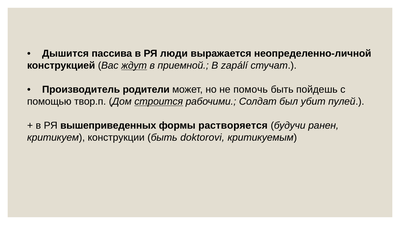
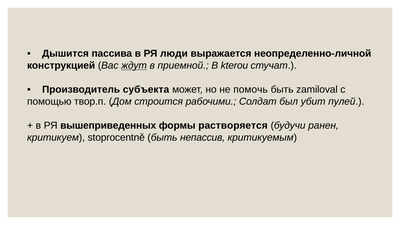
zapálí: zapálí -> kterou (234, 66)
родители: родители -> субъекта (146, 90)
пойдешь: пойдешь -> zamiloval (317, 90)
строится underline: present -> none (159, 102)
конструкции: конструкции -> stoprocentně (116, 138)
doktorovi: doktorovi -> непассив (203, 138)
